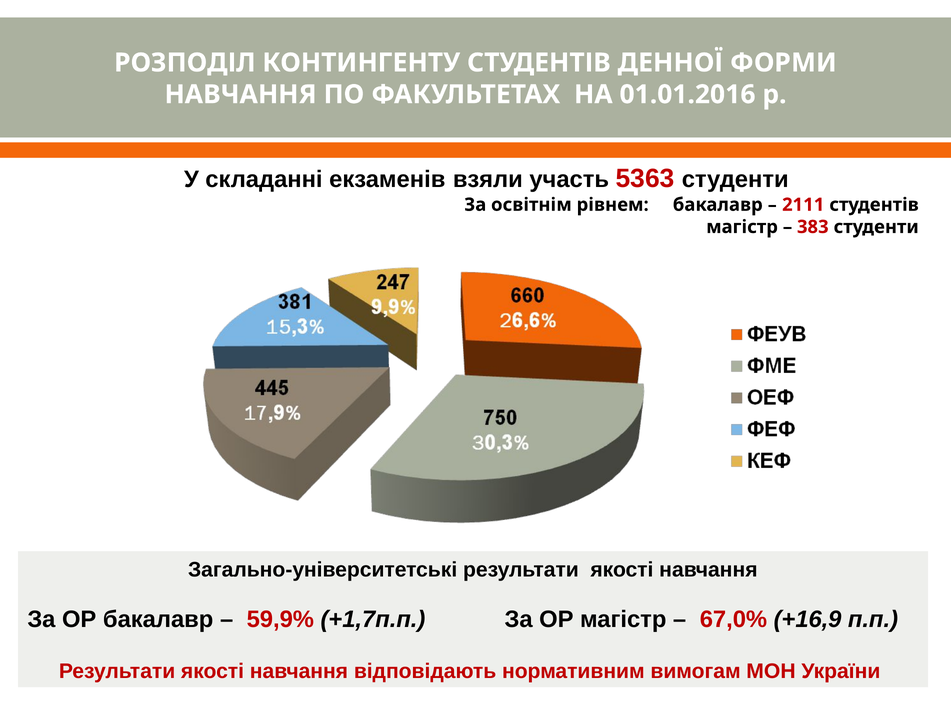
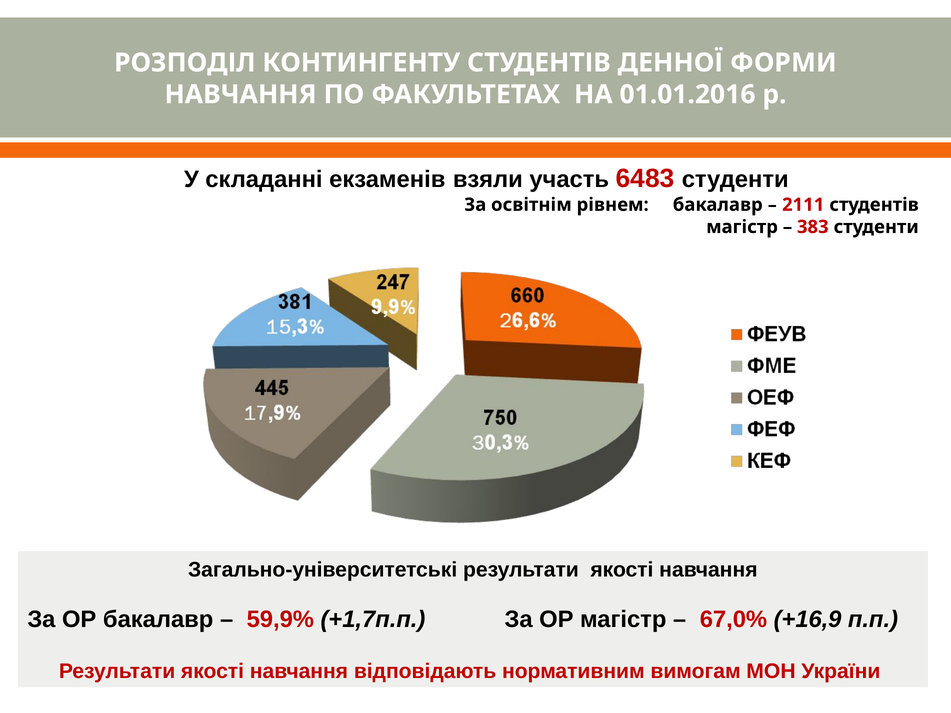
5363: 5363 -> 6483 (645, 178)
